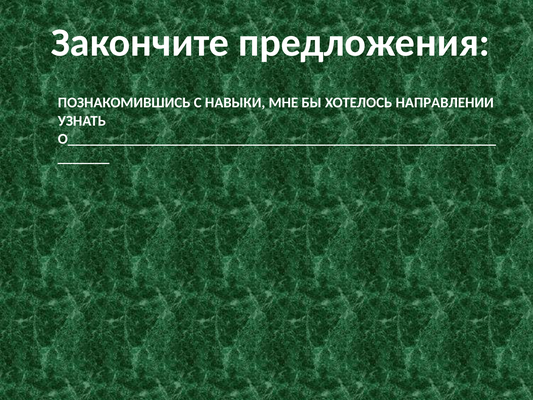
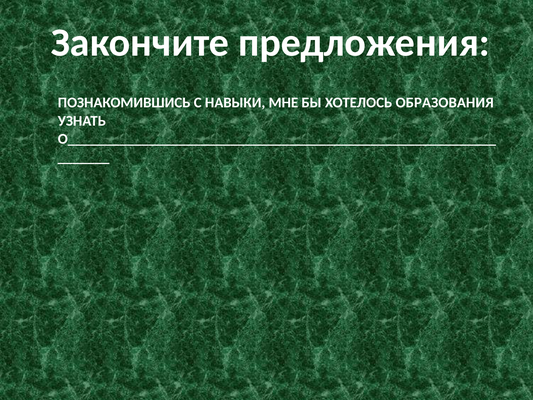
НАПРАВЛЕНИИ: НАПРАВЛЕНИИ -> ОБРАЗОВАНИЯ (445, 103)
